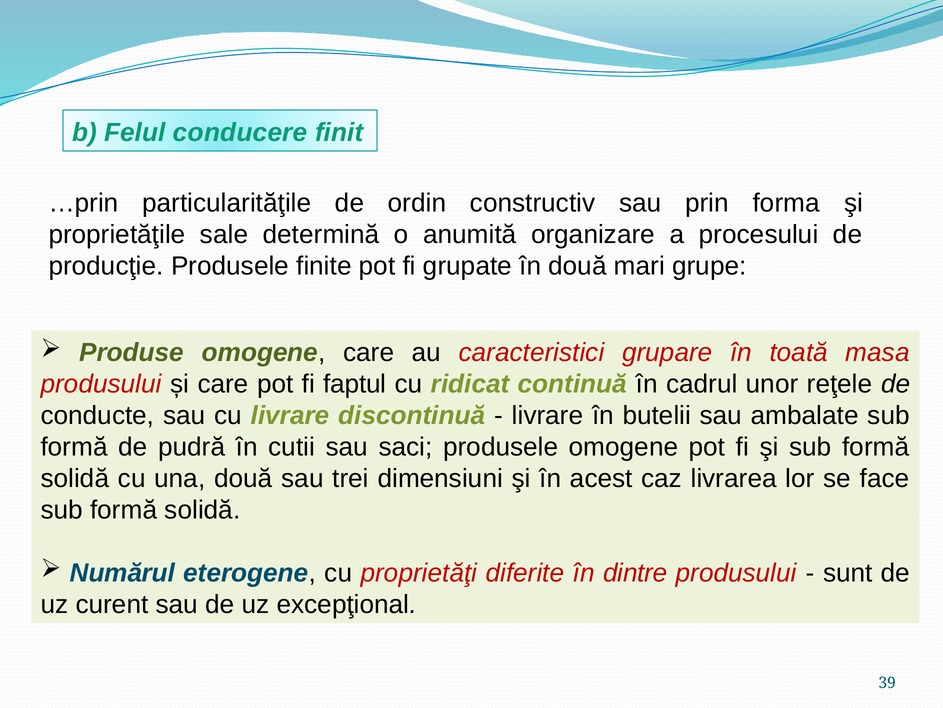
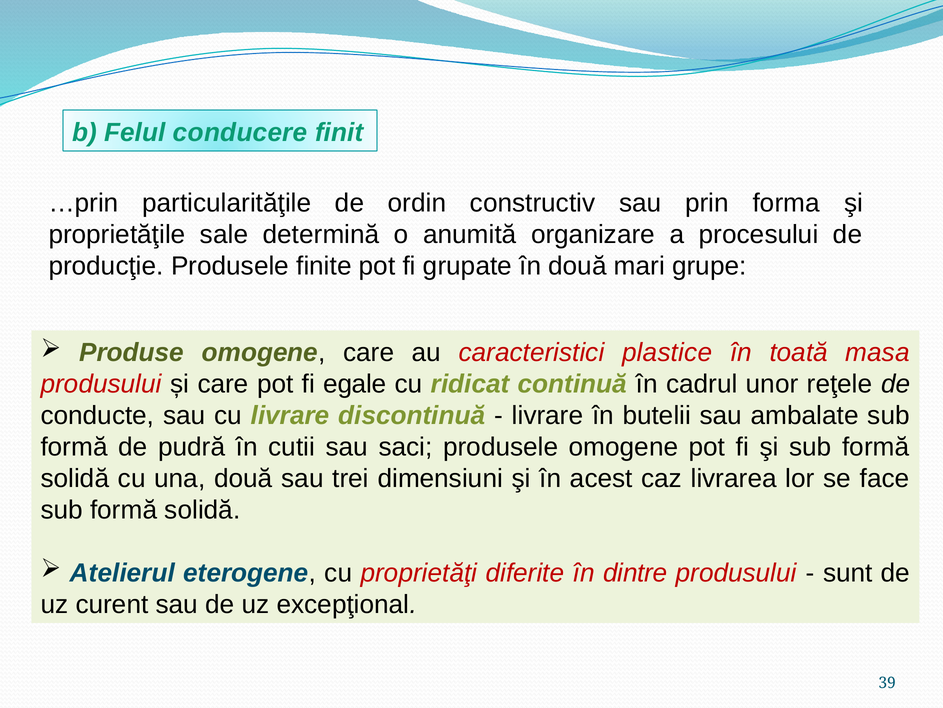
grupare: grupare -> plastice (667, 352)
faptul: faptul -> egale (355, 384)
Numărul: Numărul -> Atelierul (122, 572)
